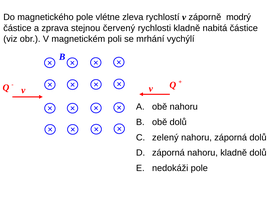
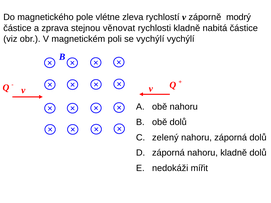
červený: červený -> věnovat (119, 28)
se mrhání: mrhání -> vychýlí (150, 39)
nedokáži pole: pole -> mířit (199, 168)
